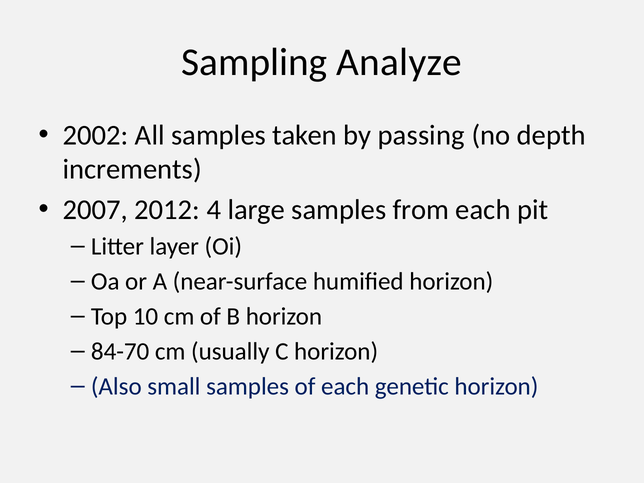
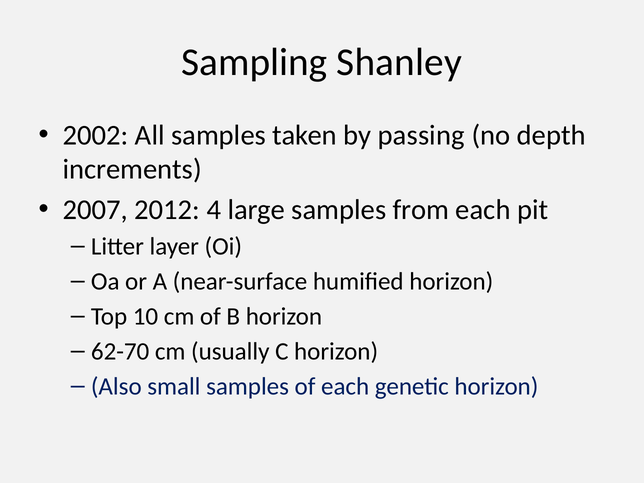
Analyze: Analyze -> Shanley (399, 62)
84-70: 84-70 -> 62-70 (120, 352)
